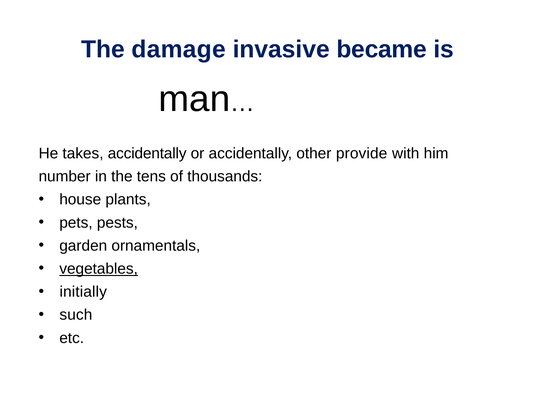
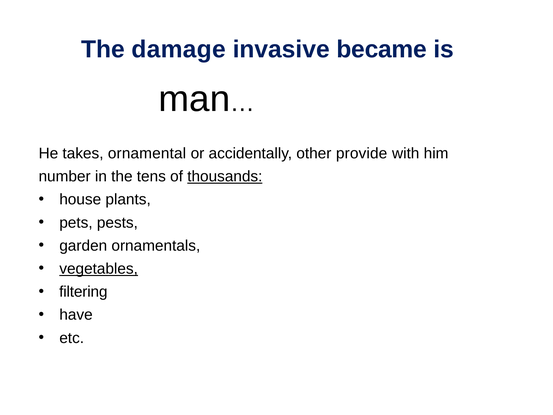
takes accidentally: accidentally -> ornamental (147, 153)
thousands underline: none -> present (225, 176)
initially: initially -> filtering (83, 292)
such: such -> have (76, 315)
